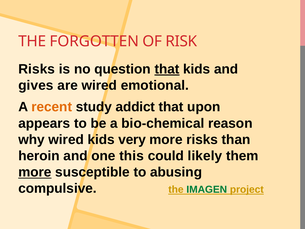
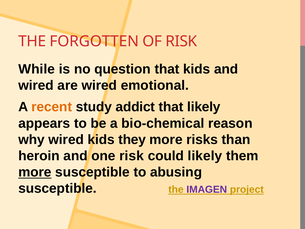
Risks: Risks -> While (37, 69)
that underline: present -> none (167, 69)
gives: gives -> wired (36, 85)
that upon: upon -> likely (204, 107)
very: very -> they (132, 139)
one this: this -> risk (132, 156)
compulsive: compulsive -> susceptible (57, 188)
IMAGEN colour: green -> purple (207, 189)
